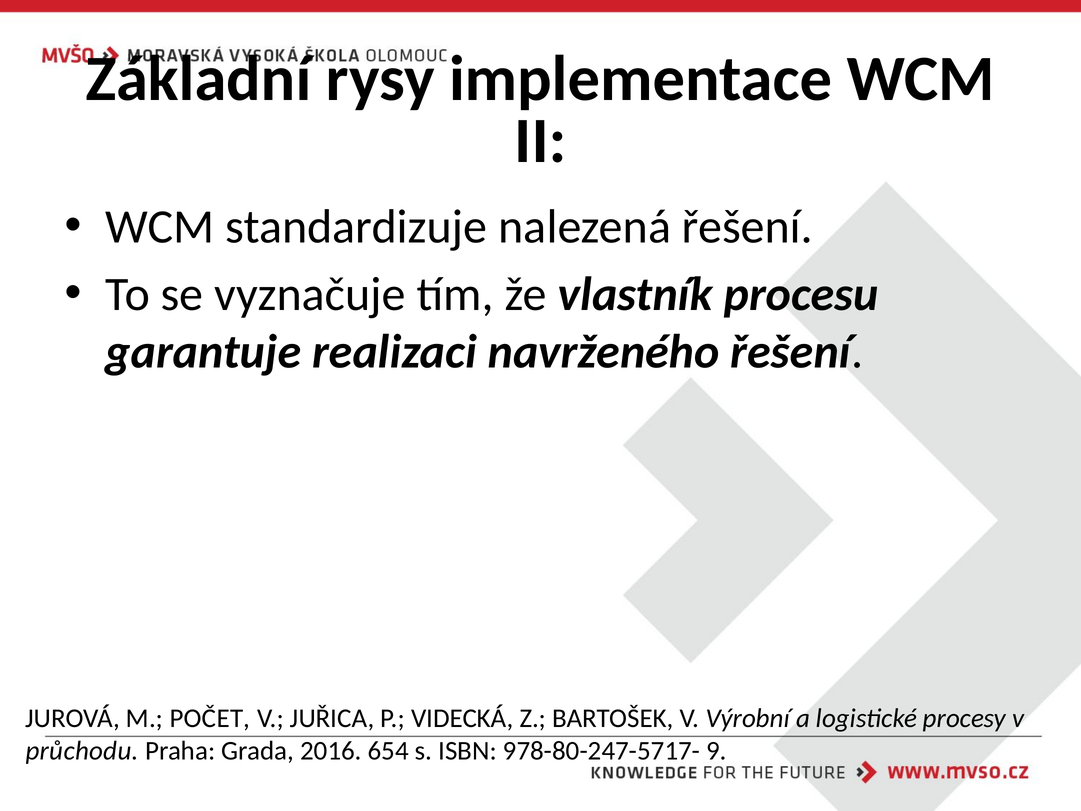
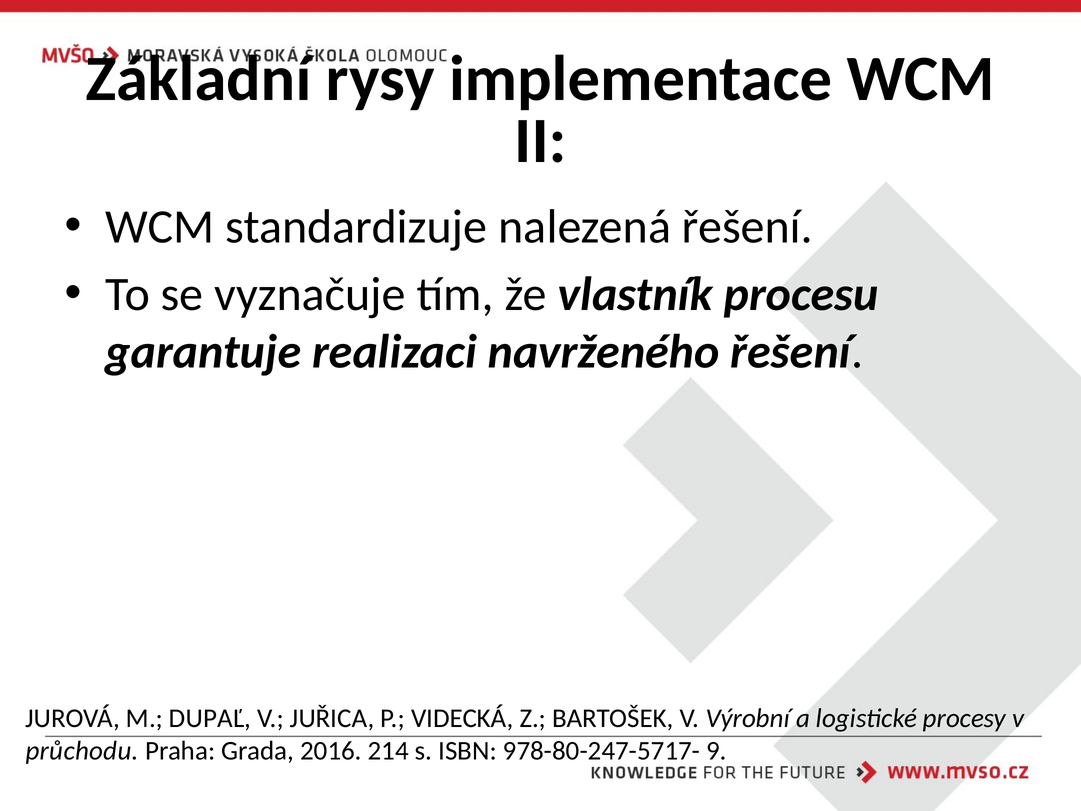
POČET: POČET -> DUPAĽ (210, 718)
654: 654 -> 214 (388, 751)
